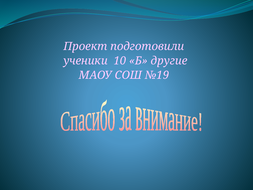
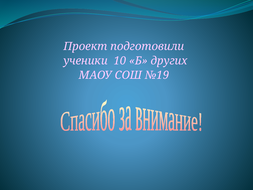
другие: другие -> других (169, 61)
